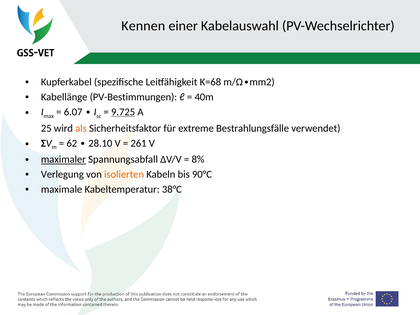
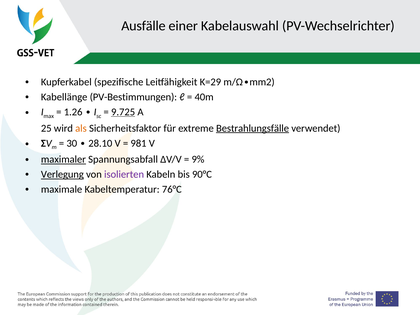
Kennen: Kennen -> Ausfälle (143, 26)
Κ=68: Κ=68 -> Κ=29 (210, 82)
6.07: 6.07 -> 1.26 (73, 112)
Bestrahlungsfälle underline: none -> present (253, 128)
62: 62 -> 30 (72, 143)
261: 261 -> 981 (138, 143)
8%: 8% -> 9% (198, 160)
Verlegung underline: none -> present (62, 174)
isolierten colour: orange -> purple (124, 174)
38°C: 38°C -> 76°C (172, 189)
